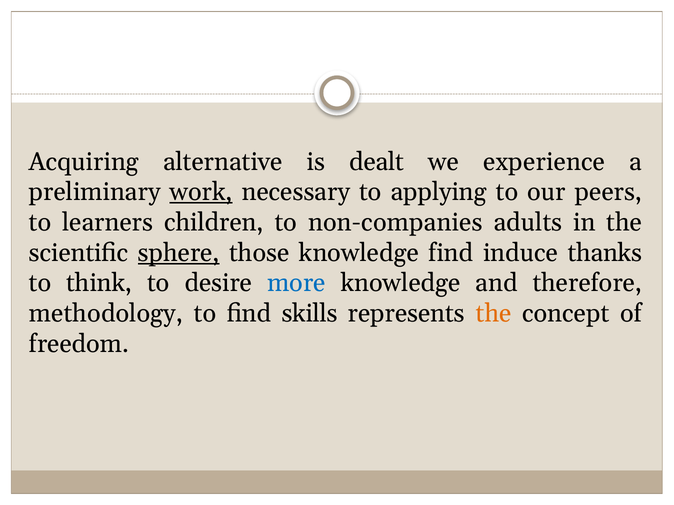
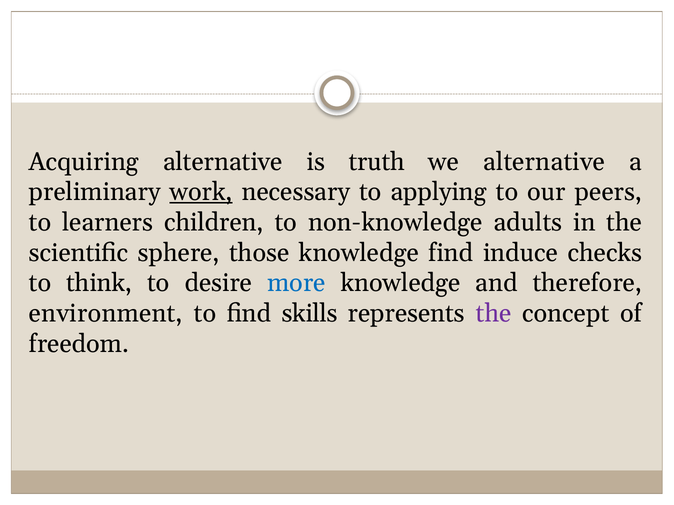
dealt: dealt -> truth (377, 162)
we experience: experience -> alternative (544, 162)
non-companies: non-companies -> non-knowledge (395, 223)
sphere underline: present -> none (179, 253)
thanks: thanks -> checks (605, 253)
methodology: methodology -> environment (106, 314)
the colour: orange -> purple (494, 314)
